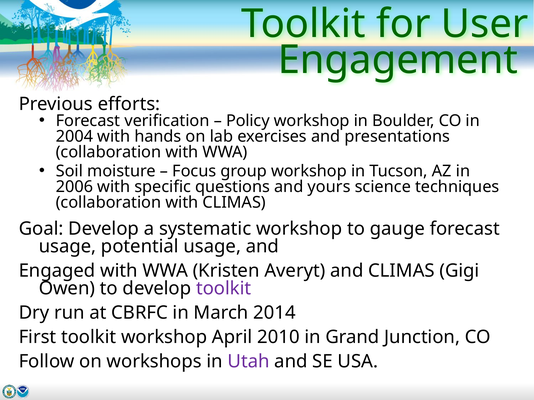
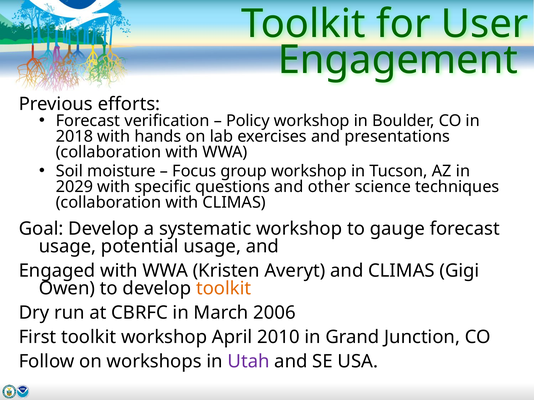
2004: 2004 -> 2018 (74, 137)
2006: 2006 -> 2029 (74, 187)
yours: yours -> other (329, 187)
toolkit colour: purple -> orange (224, 289)
2014: 2014 -> 2006 (274, 313)
